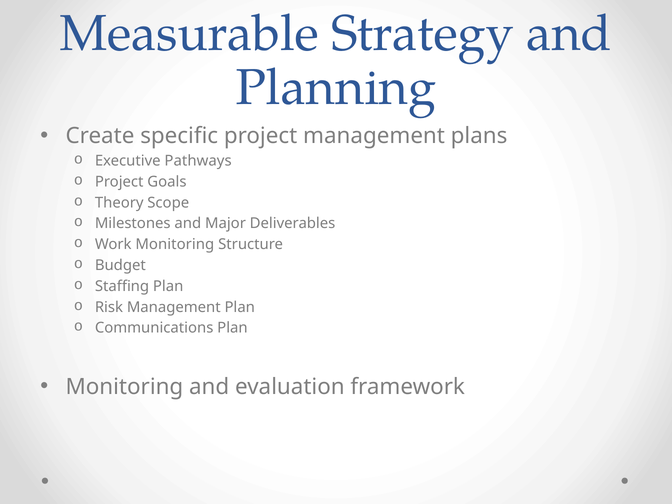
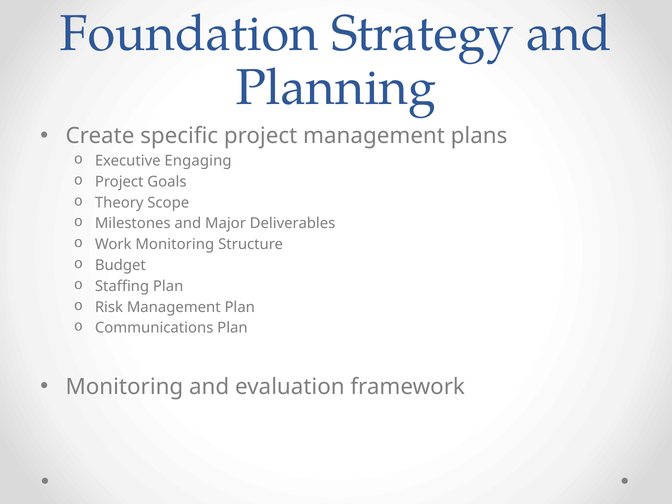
Measurable: Measurable -> Foundation (189, 33)
Pathways: Pathways -> Engaging (198, 161)
